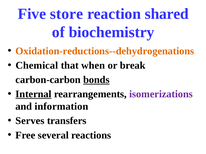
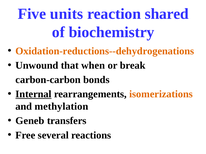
store: store -> units (67, 14)
Chemical: Chemical -> Unwound (37, 66)
bonds underline: present -> none (96, 80)
isomerizations colour: purple -> orange (161, 94)
information: information -> methylation (61, 107)
Serves: Serves -> Geneb (30, 121)
